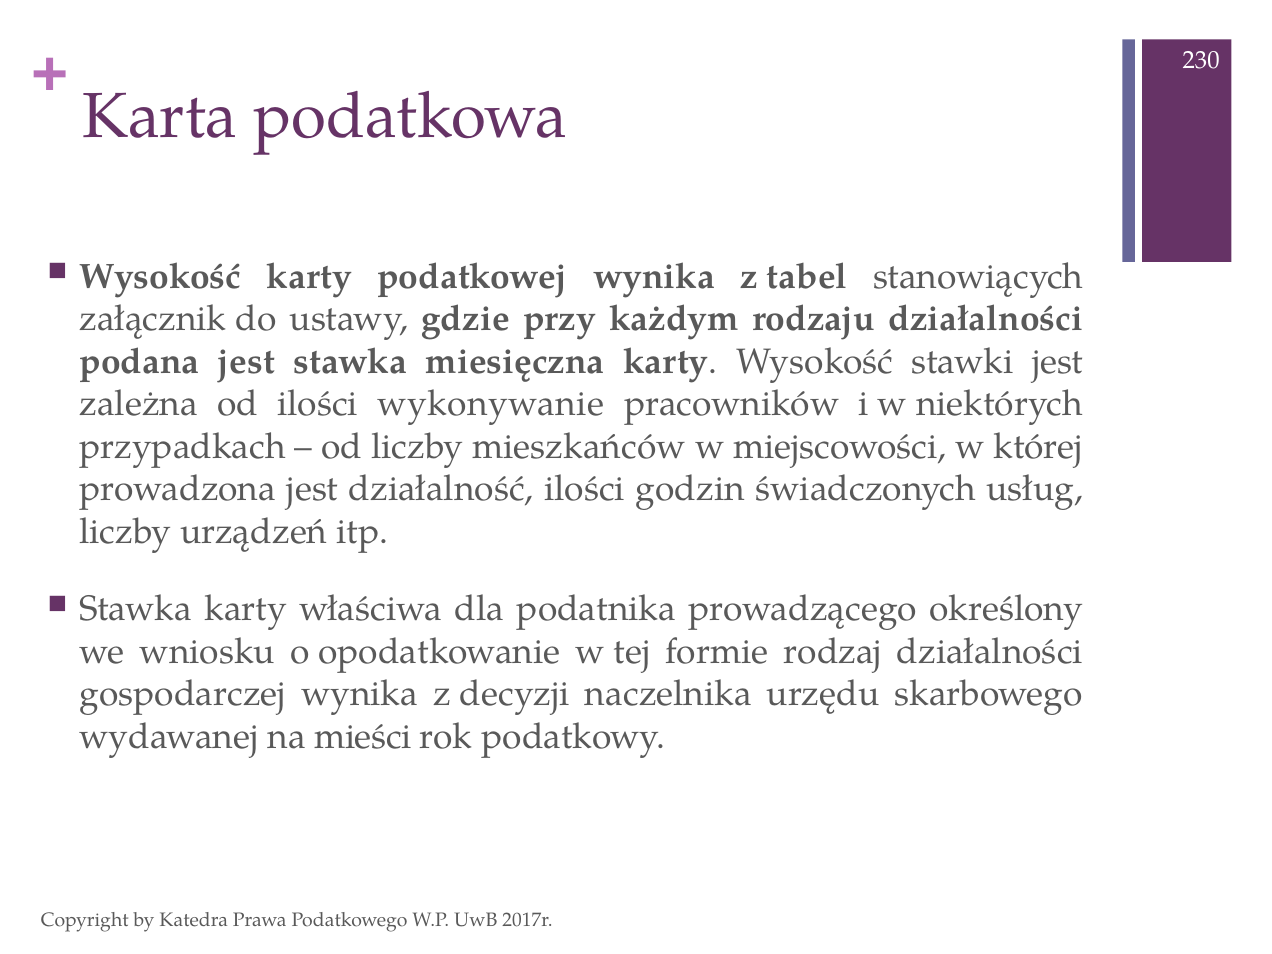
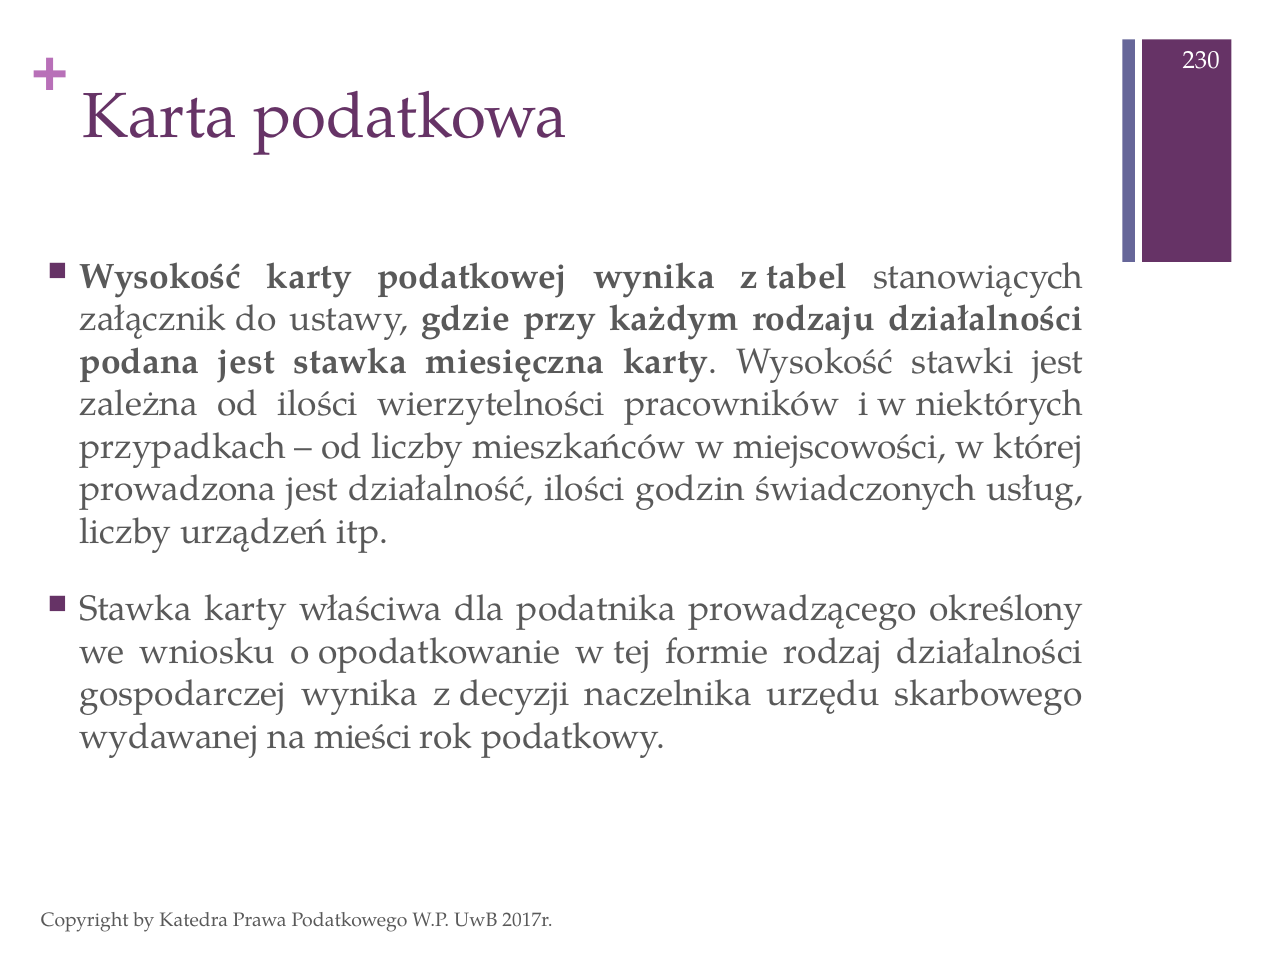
wykonywanie: wykonywanie -> wierzytelności (491, 404)
